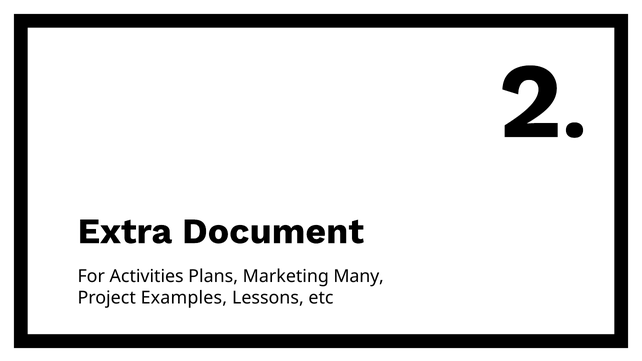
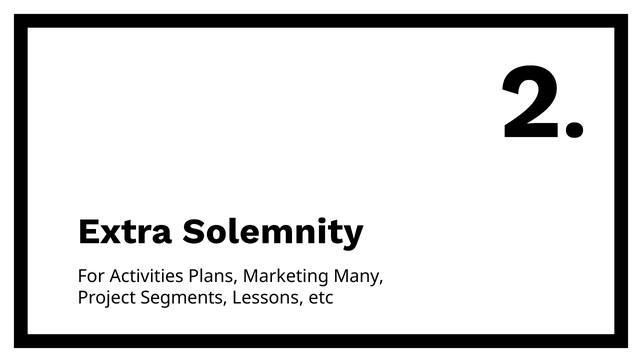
Document: Document -> Solemnity (273, 231)
Examples: Examples -> Segments (184, 298)
